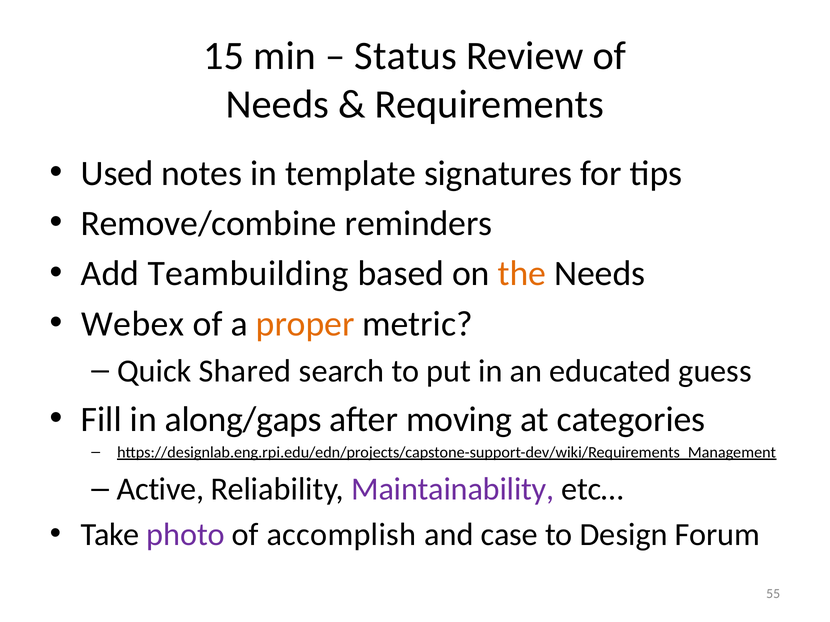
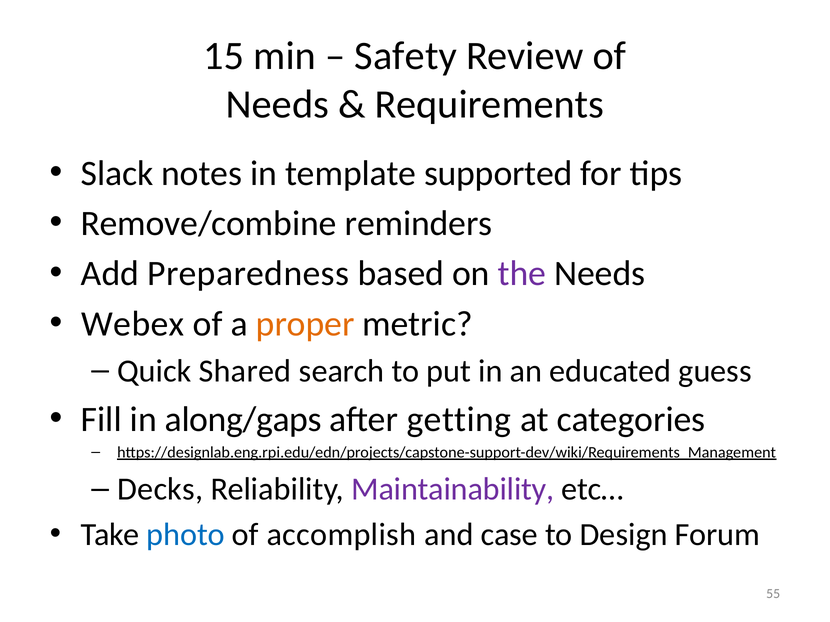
Status: Status -> Safety (406, 56)
Used: Used -> Slack (117, 173)
signatures: signatures -> supported (498, 173)
Teambuilding: Teambuilding -> Preparedness (248, 274)
the colour: orange -> purple (522, 274)
moving: moving -> getting (459, 420)
Active: Active -> Decks (160, 490)
photo colour: purple -> blue (186, 535)
